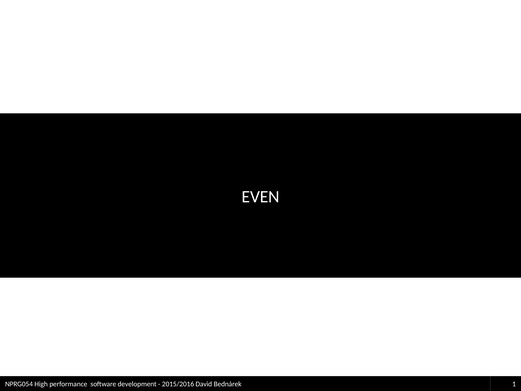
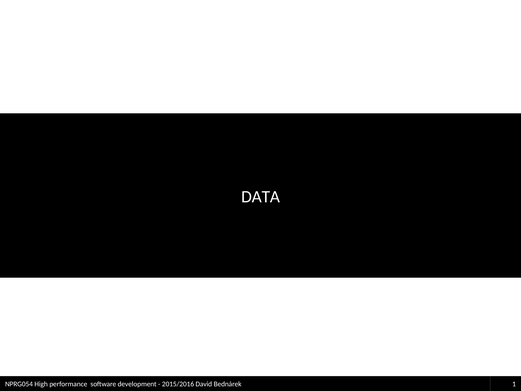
EVEN: EVEN -> DATA (261, 197)
